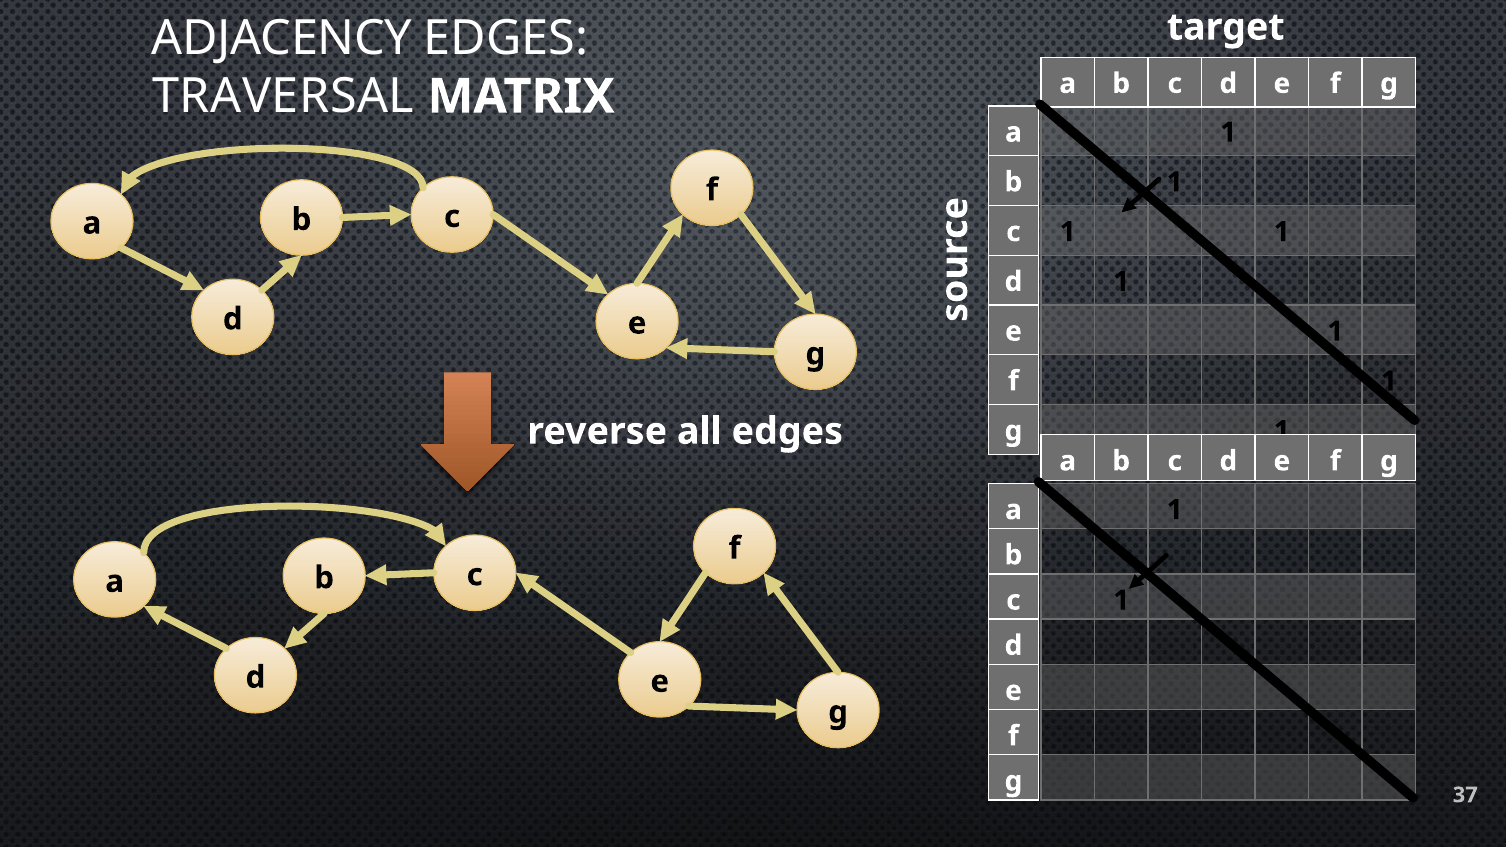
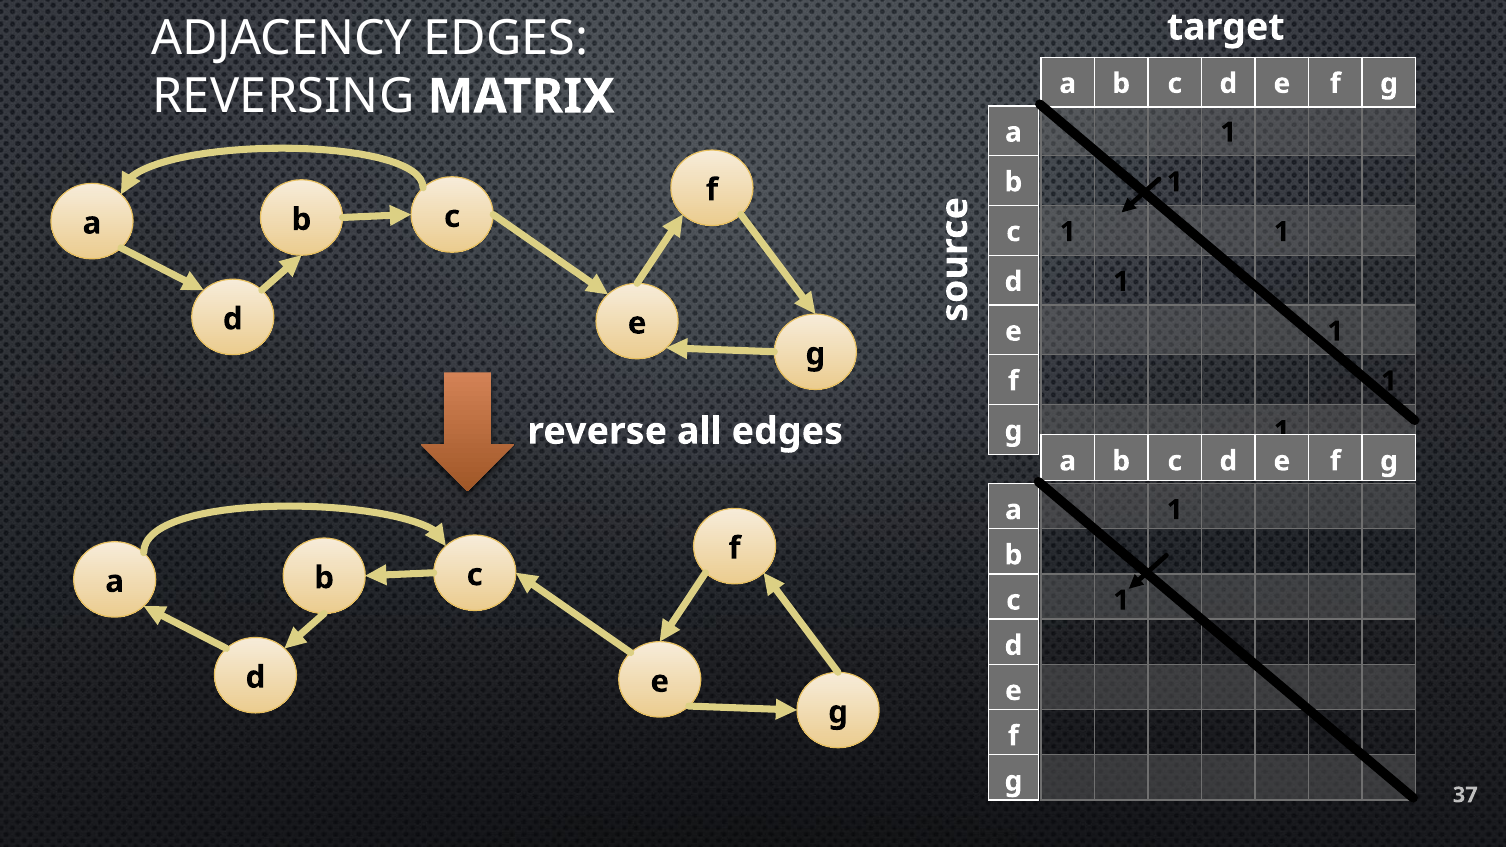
TRAVERSAL: TRAVERSAL -> REVERSING (283, 97)
